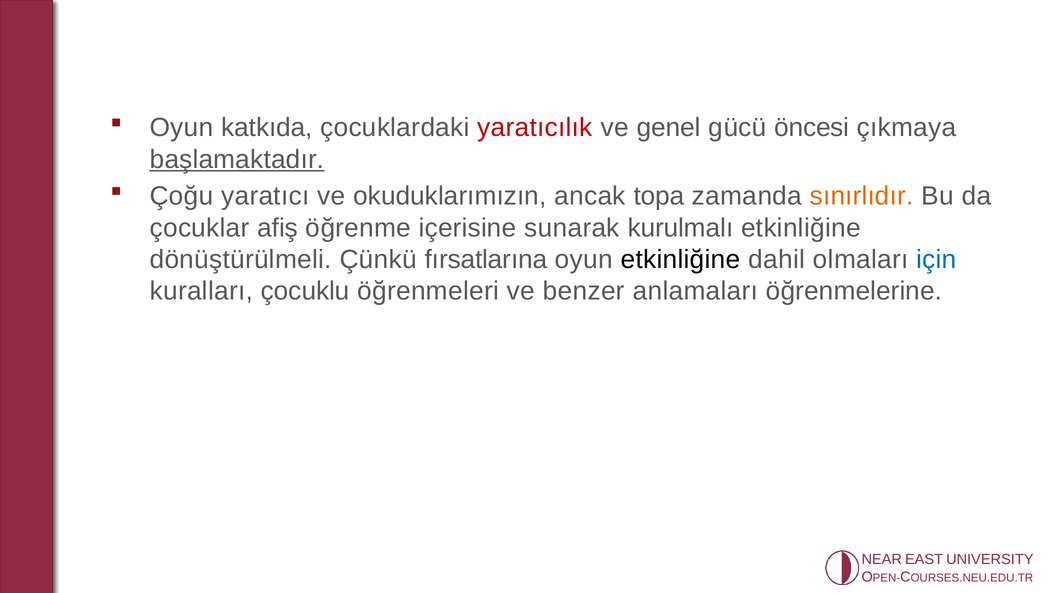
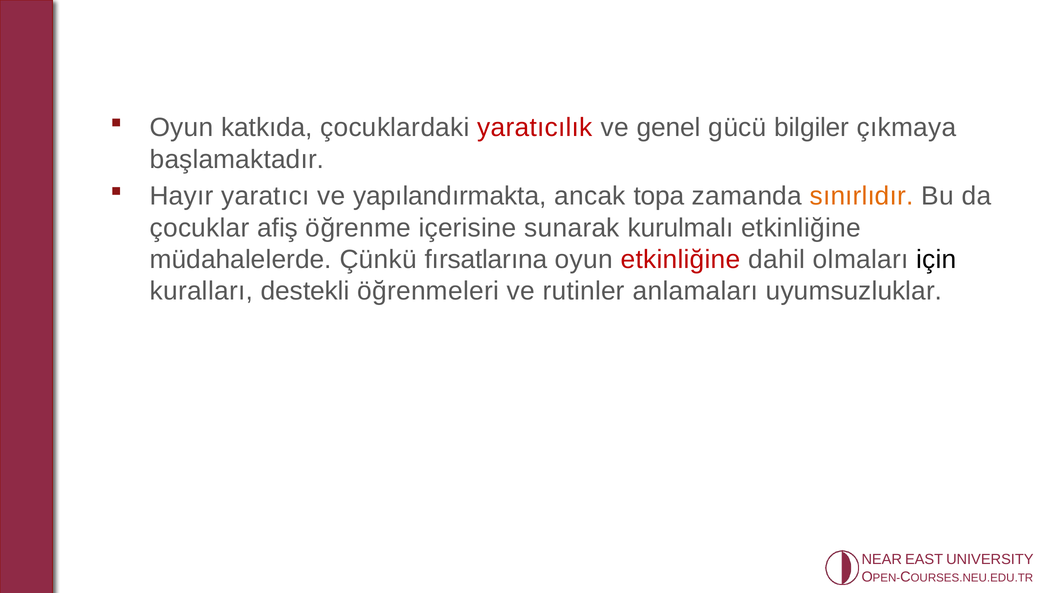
öncesi: öncesi -> bilgiler (812, 128)
başlamaktadır underline: present -> none (237, 159)
Çoğu: Çoğu -> Hayır (182, 196)
okuduklarımızın: okuduklarımızın -> yapılandırmakta (450, 196)
dönüştürülmeli: dönüştürülmeli -> müdahalelerde (241, 259)
etkinliğine colour: black -> red (681, 259)
için colour: blue -> black (936, 259)
çocuklu: çocuklu -> destekli (305, 291)
benzer: benzer -> rutinler (584, 291)
öğrenmelerine: öğrenmelerine -> uyumsuzluklar (854, 291)
